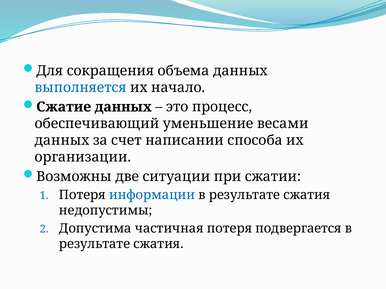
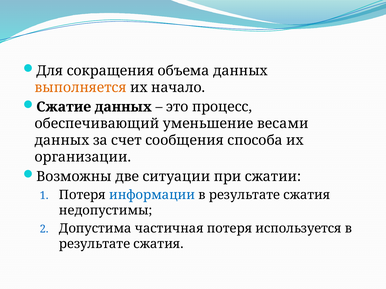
выполняется colour: blue -> orange (81, 88)
написании: написании -> сообщения (185, 141)
подвергается: подвергается -> используется (298, 229)
